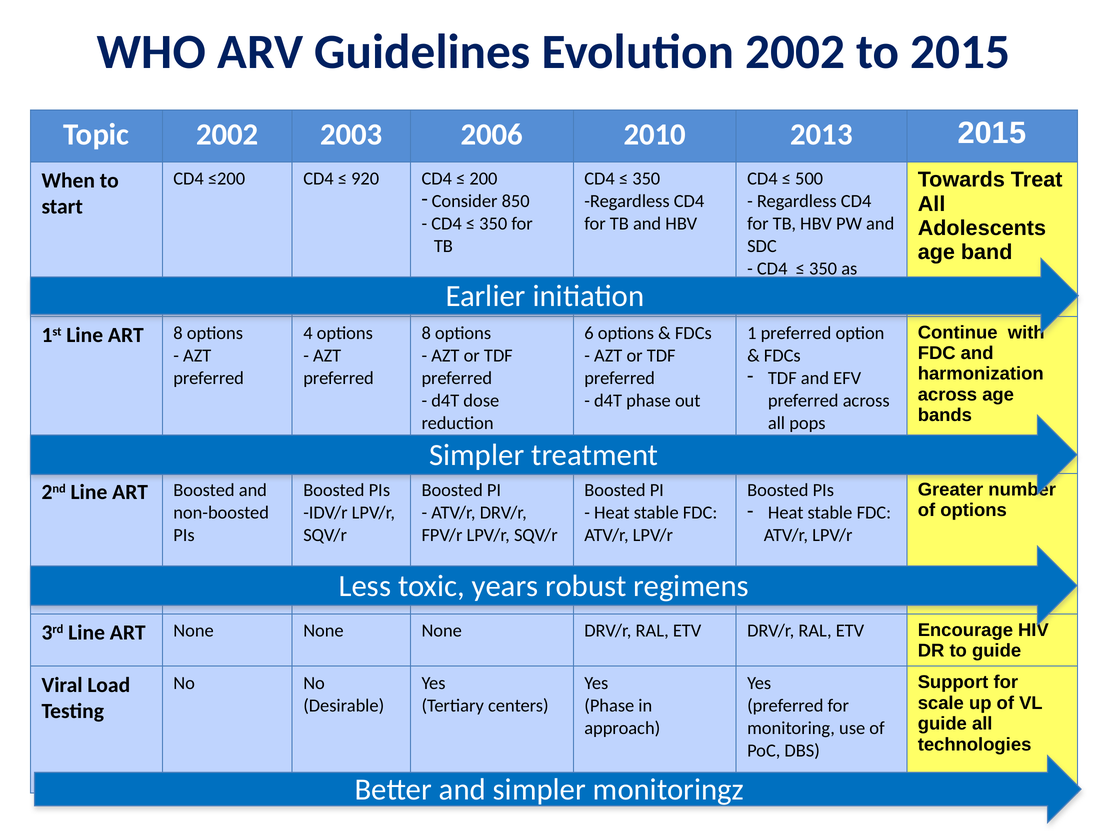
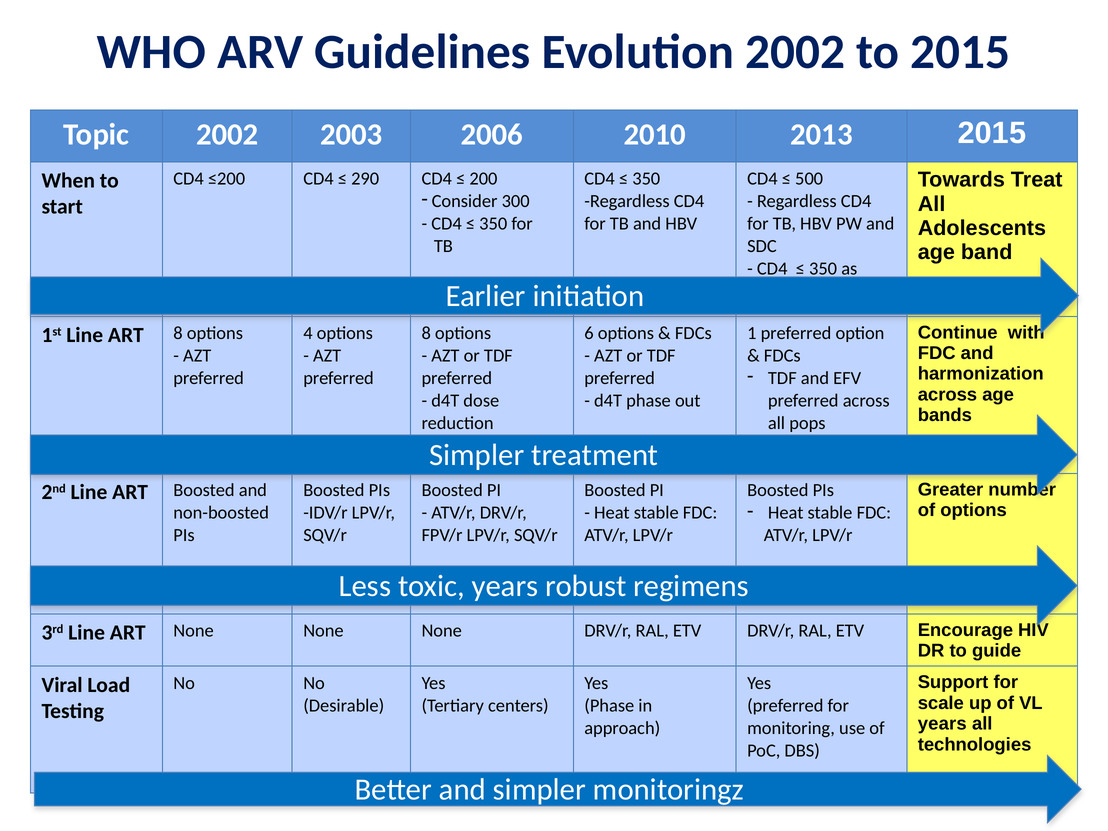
920: 920 -> 290 (365, 179)
850: 850 -> 300 (516, 201)
guide: guide -> years (942, 724)
